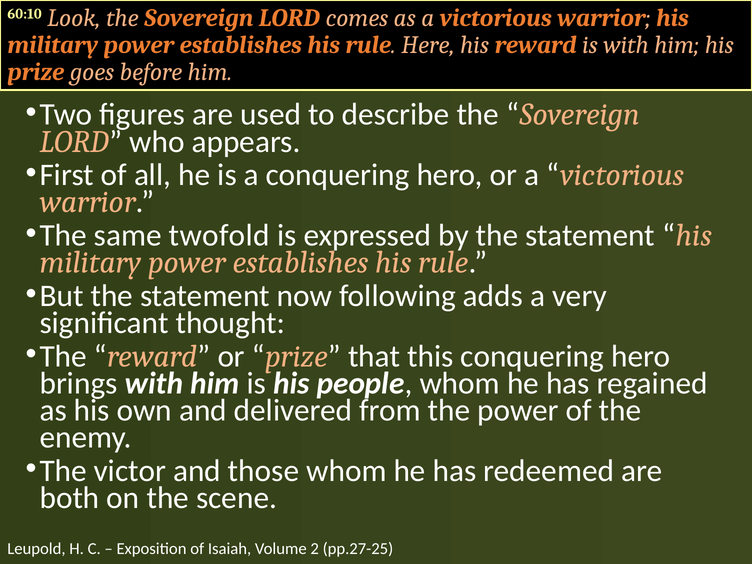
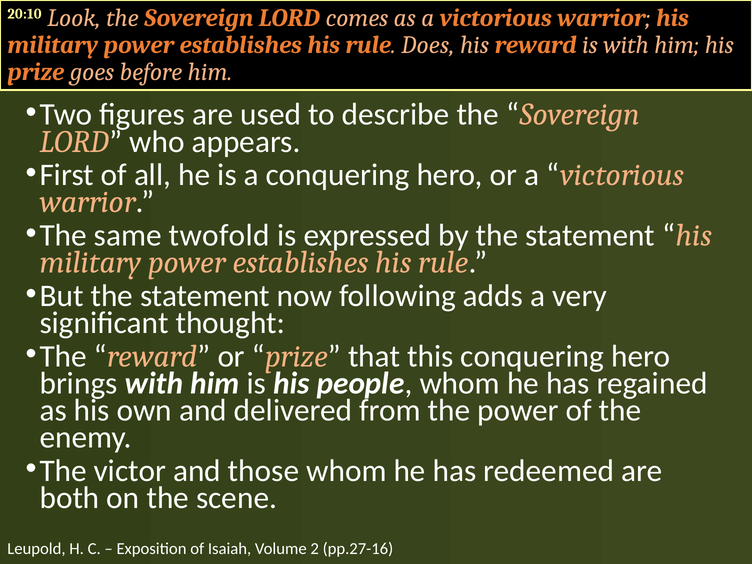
60:10: 60:10 -> 20:10 (25, 14)
Here: Here -> Does (428, 45)
pp.27-25: pp.27-25 -> pp.27-16 (358, 549)
